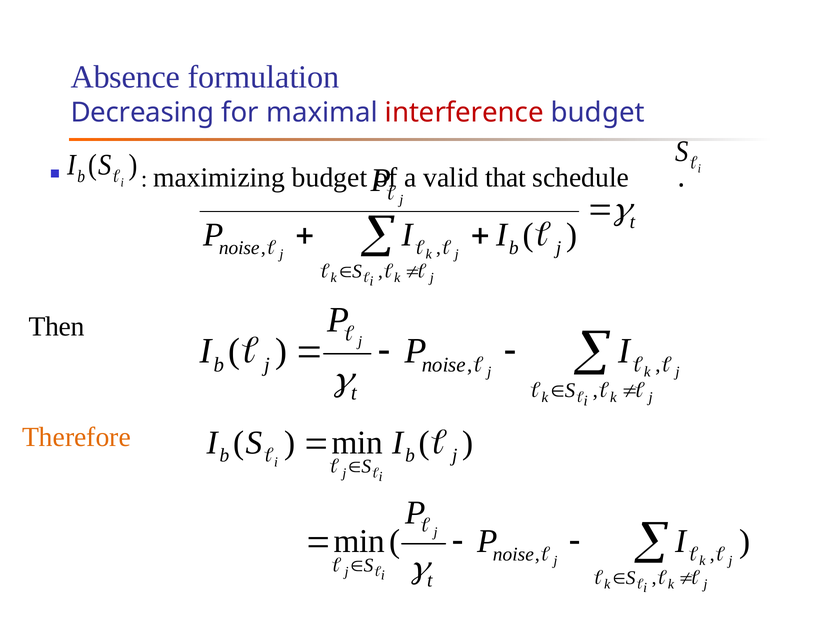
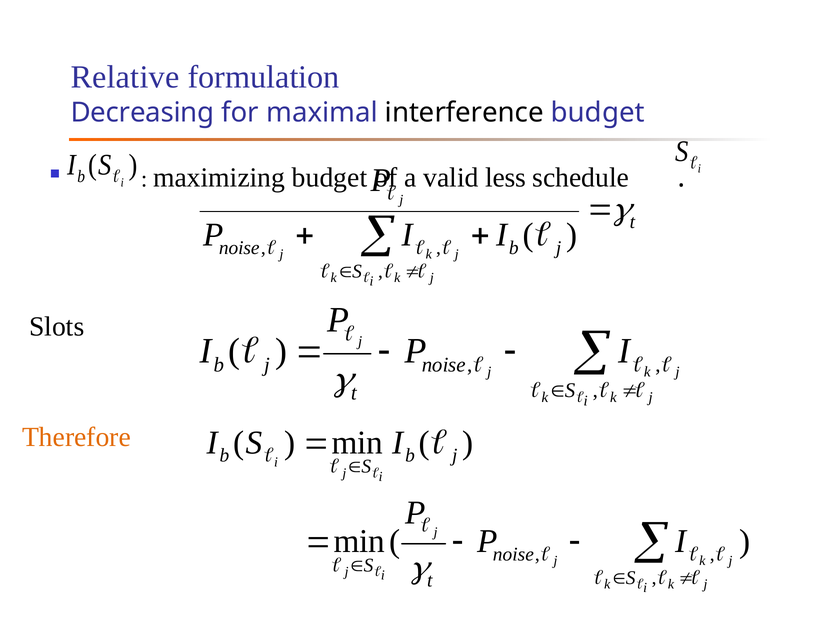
Absence: Absence -> Relative (125, 77)
interference colour: red -> black (464, 113)
that: that -> less (506, 178)
Then: Then -> Slots (57, 327)
